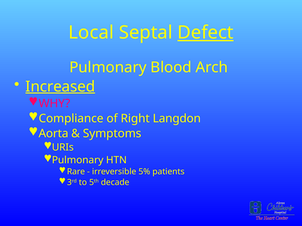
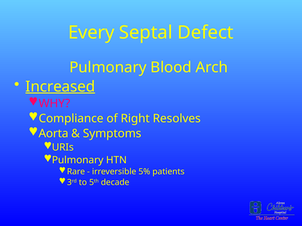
Local: Local -> Every (91, 33)
Defect underline: present -> none (205, 33)
Langdon: Langdon -> Resolves (177, 119)
